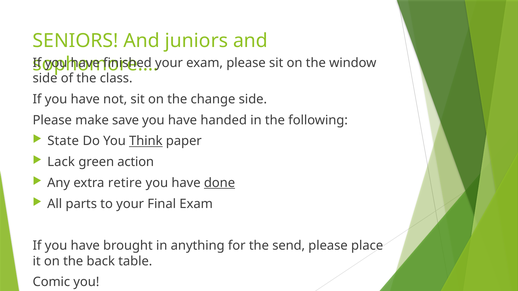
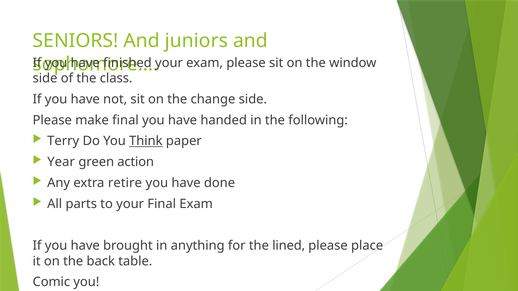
make save: save -> final (125, 120)
State: State -> Terry (63, 141)
Lack: Lack -> Year (61, 162)
done underline: present -> none (219, 183)
send: send -> lined (289, 246)
